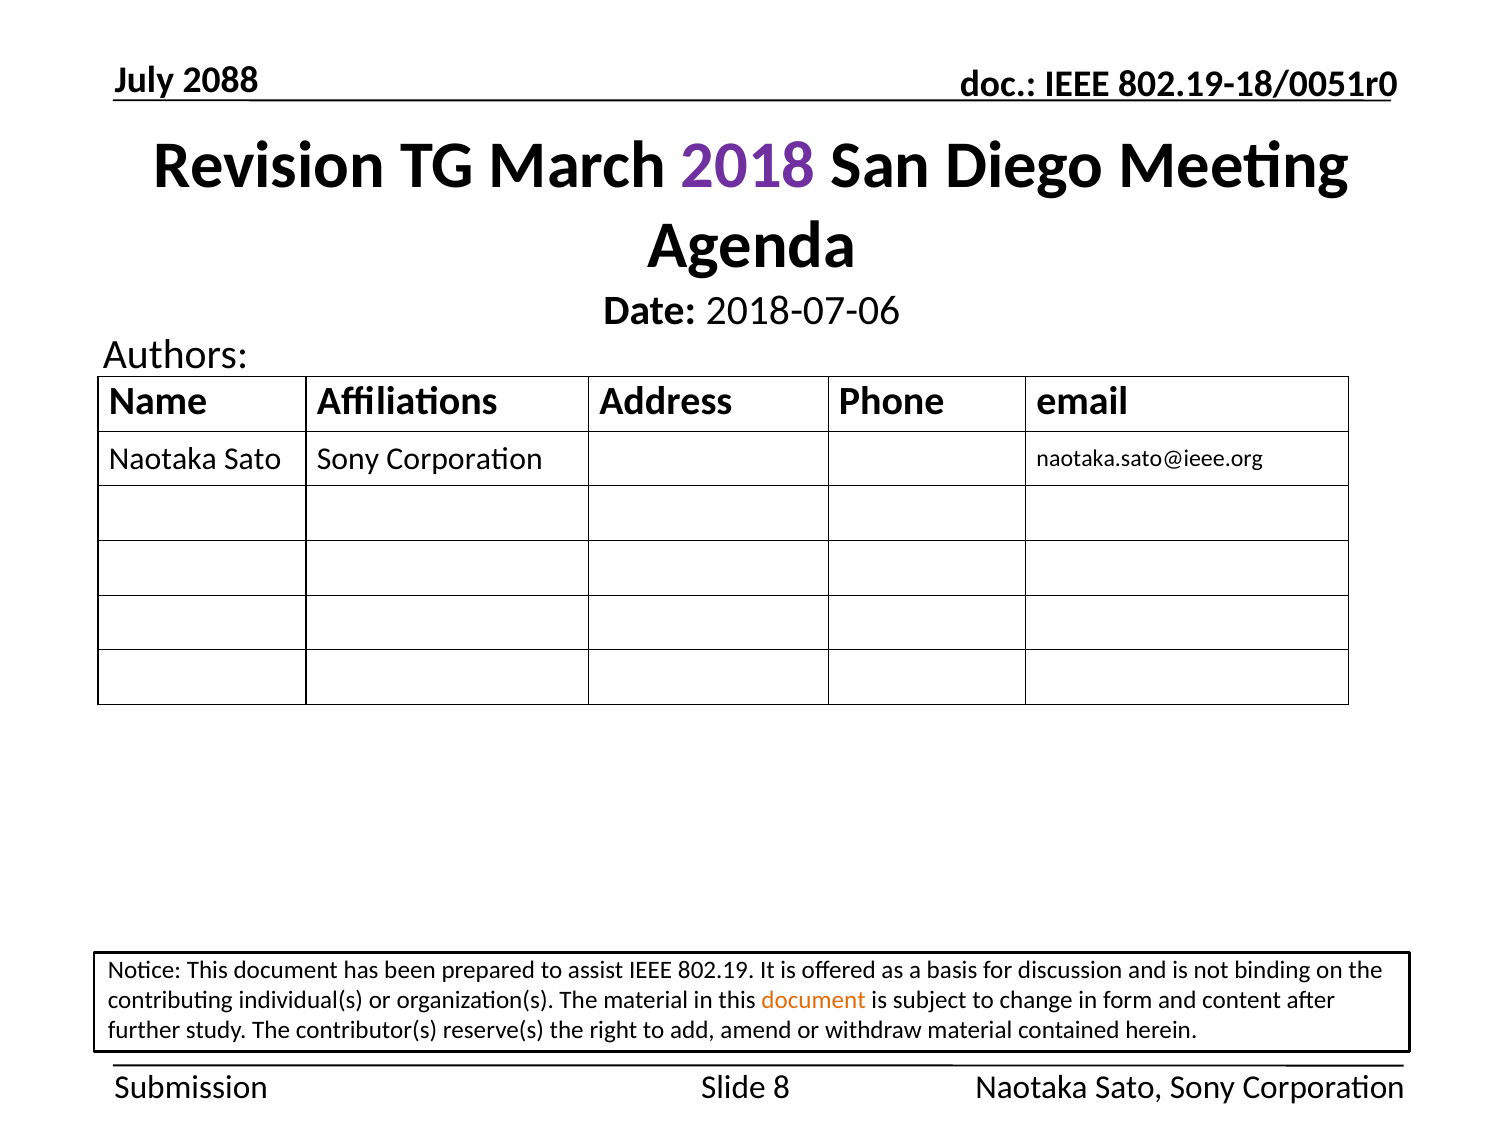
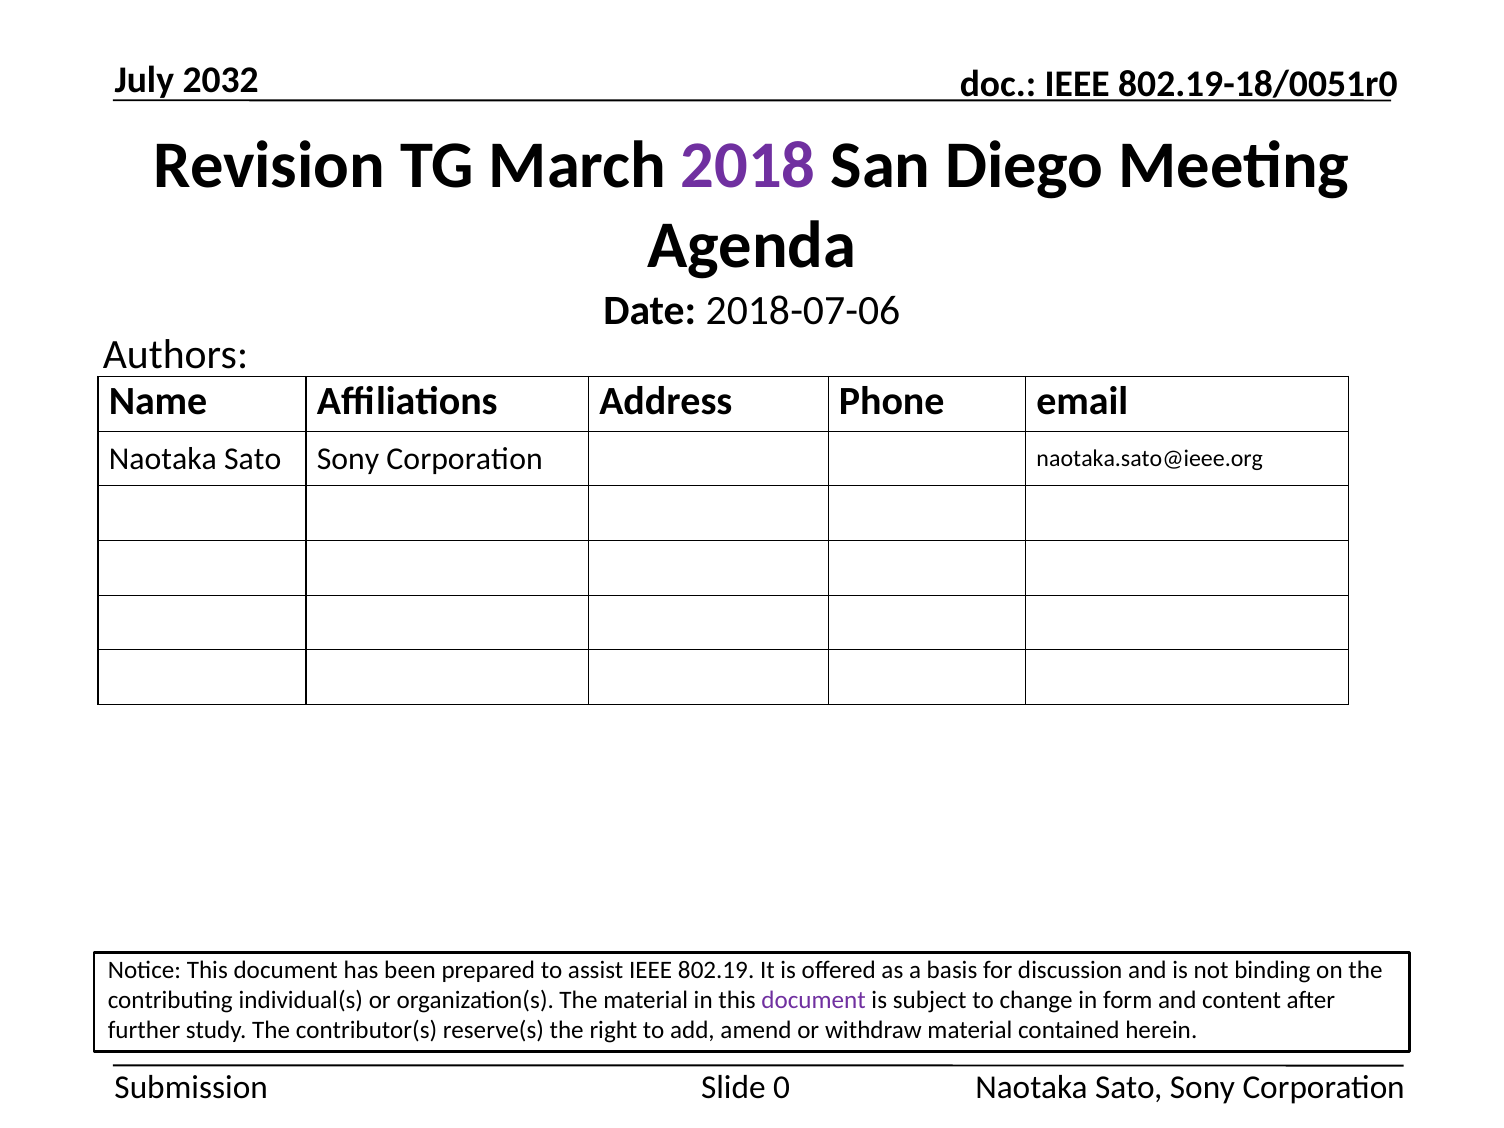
2088: 2088 -> 2032 (221, 80)
document colour: orange -> purple (814, 1000)
8: 8 -> 0 (782, 1087)
